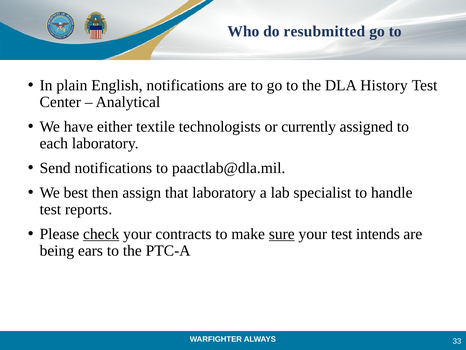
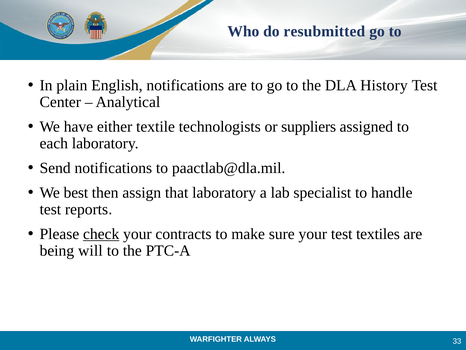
currently: currently -> suppliers (309, 126)
sure underline: present -> none (282, 234)
intends: intends -> textiles (378, 234)
ears: ears -> will (90, 250)
